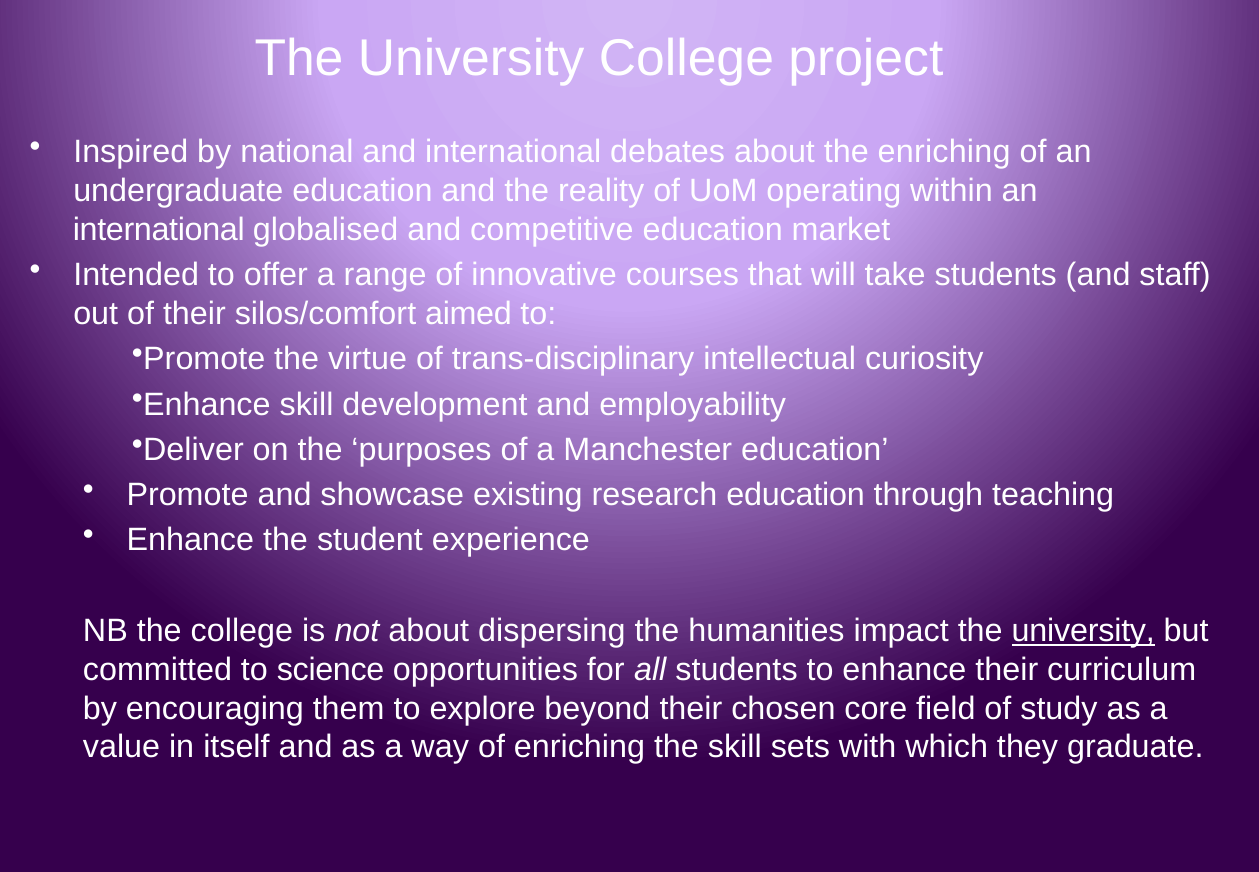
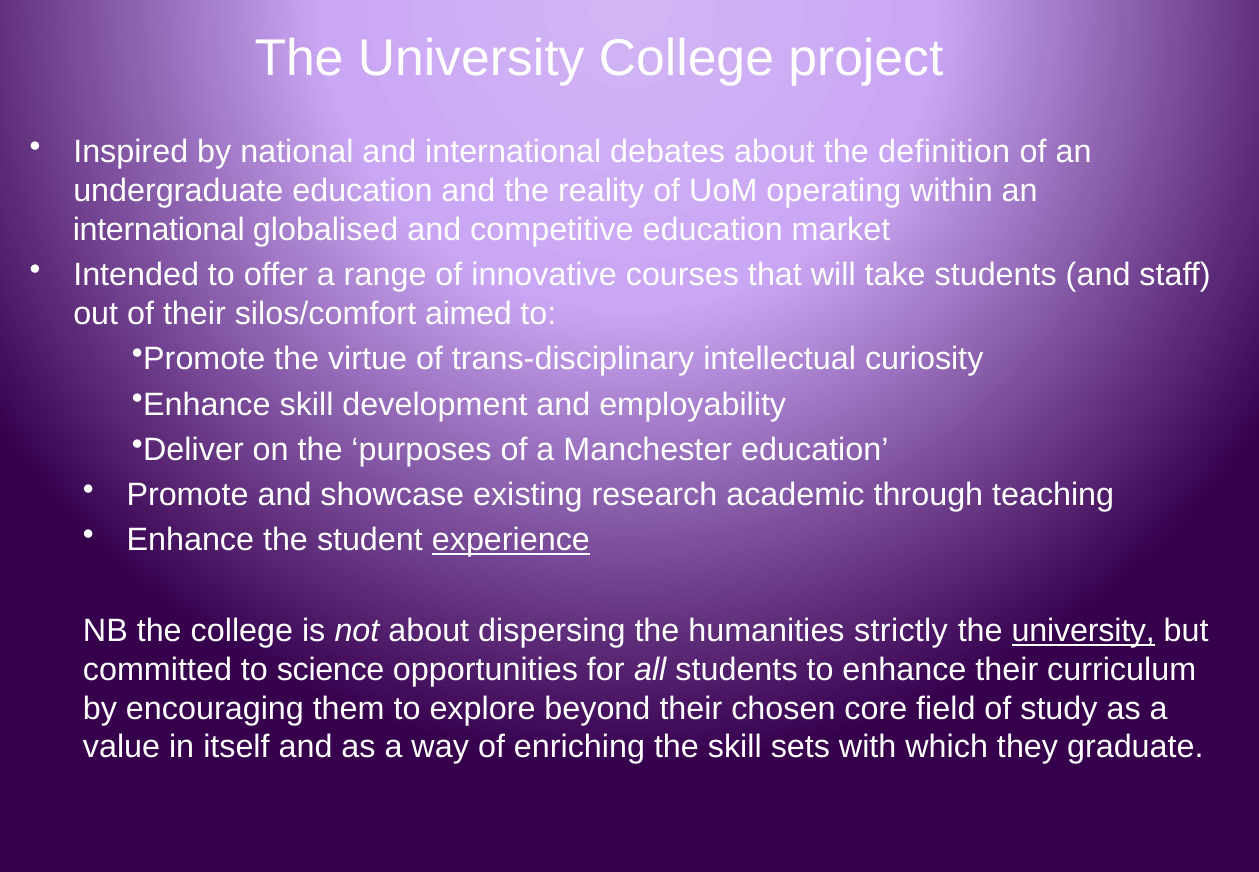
the enriching: enriching -> definition (944, 152)
research education: education -> academic (795, 495)
experience underline: none -> present (511, 540)
impact: impact -> strictly (901, 631)
